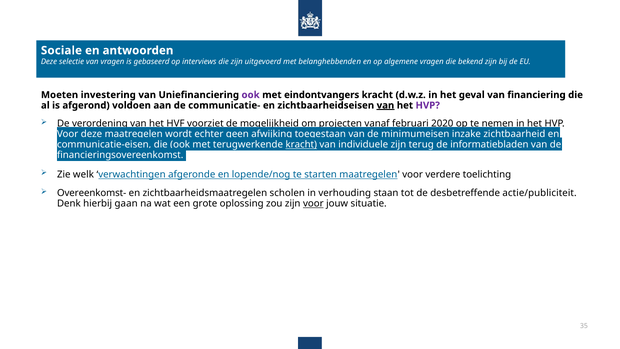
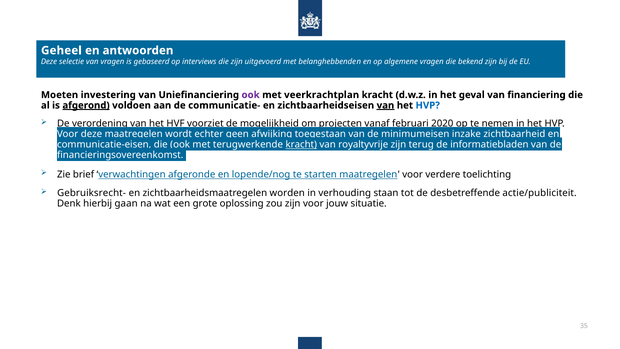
Sociale: Sociale -> Geheel (61, 50)
eindontvangers: eindontvangers -> veerkrachtplan (322, 95)
afgerond underline: none -> present (86, 105)
HVP colour: purple -> blue (428, 105)
individuele: individuele -> royaltyvrije (363, 144)
welk: welk -> brief (84, 174)
Overeenkomst-: Overeenkomst- -> Gebruiksrecht- (92, 193)
scholen: scholen -> worden (287, 193)
voor underline: present -> none (313, 203)
